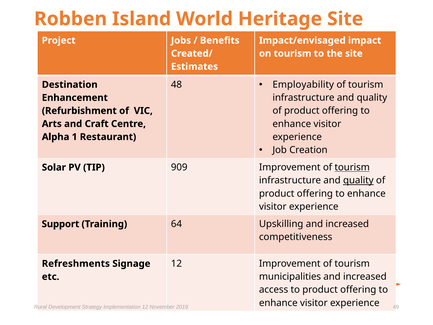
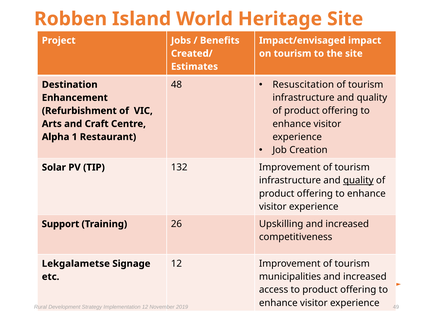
Employability: Employability -> Resuscitation (303, 85)
909: 909 -> 132 (179, 167)
tourism underline: present -> none (352, 167)
64: 64 -> 26 (176, 224)
Refreshments: Refreshments -> Lekgalametse (76, 263)
